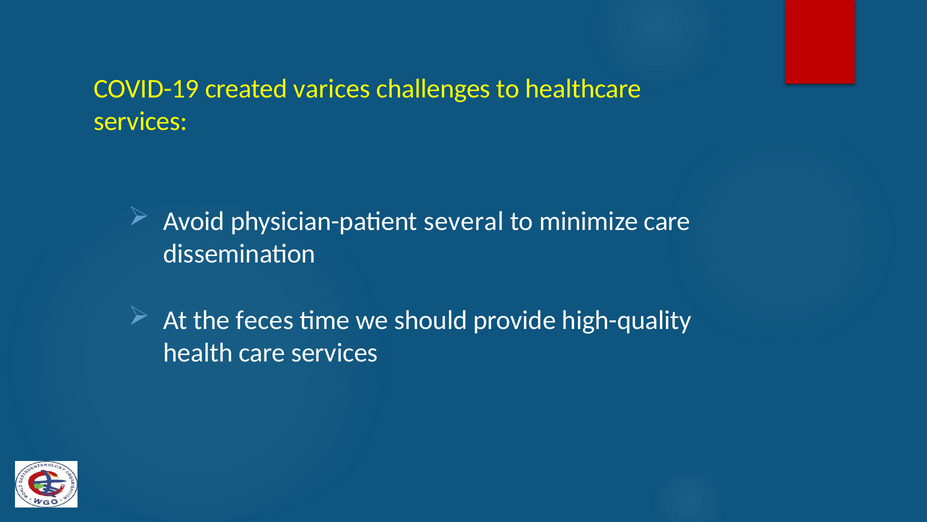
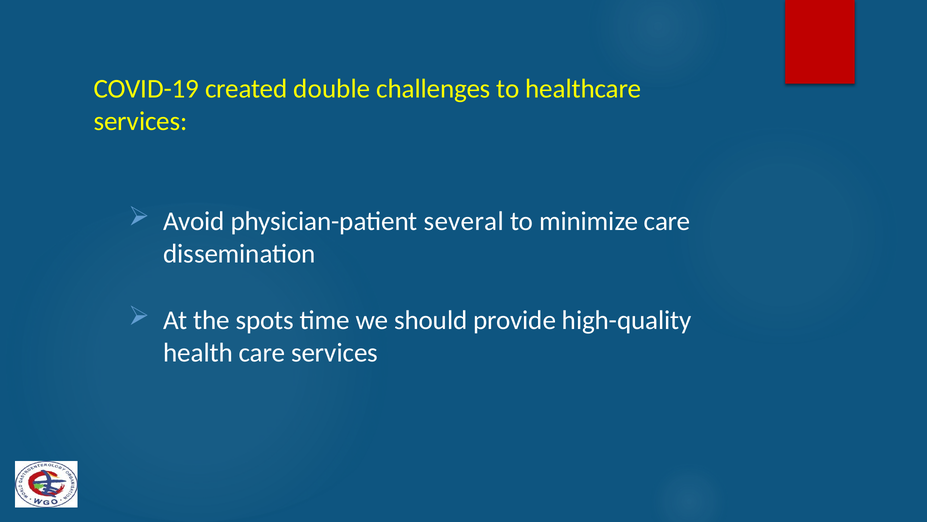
varices: varices -> double (332, 89)
feces: feces -> spots (265, 321)
